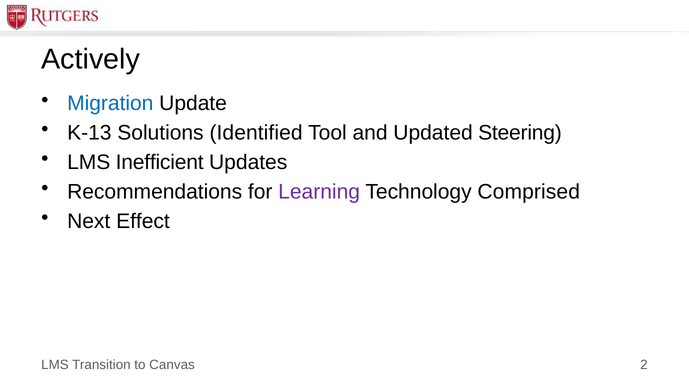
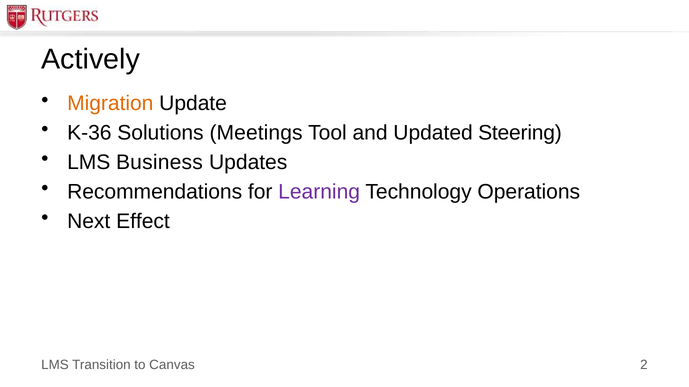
Migration colour: blue -> orange (110, 104)
K-13: K-13 -> K-36 (89, 133)
Identified: Identified -> Meetings (256, 133)
Inefficient: Inefficient -> Business (159, 163)
Comprised: Comprised -> Operations (529, 192)
